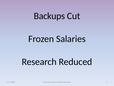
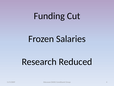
Backups: Backups -> Funding (49, 16)
